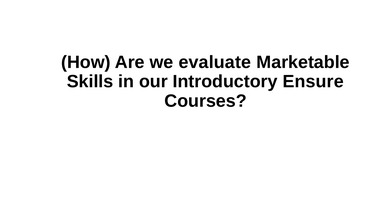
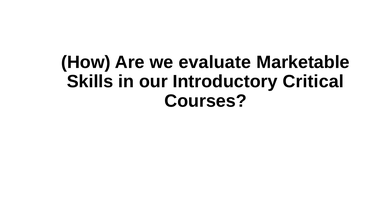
Ensure: Ensure -> Critical (313, 81)
